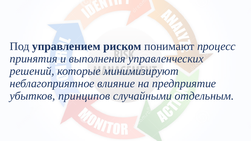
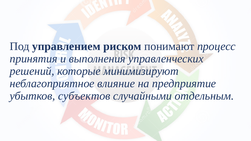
принципов: принципов -> субъектов (84, 96)
